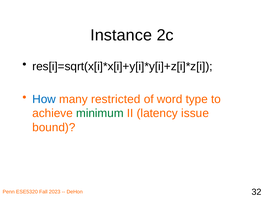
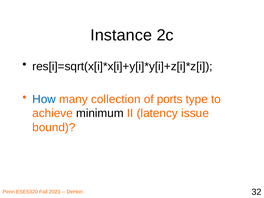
restricted: restricted -> collection (116, 99)
word: word -> ports (170, 99)
minimum colour: green -> black (100, 113)
